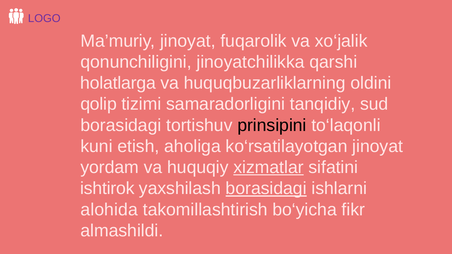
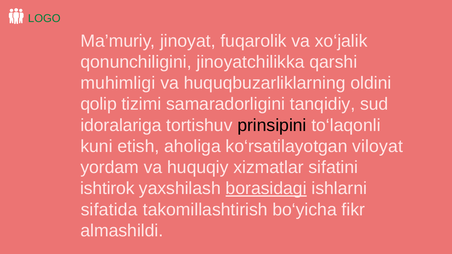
LOGO colour: purple -> green (44, 18)
holatlarga: holatlarga -> muhimligi (118, 83)
borasidagi: borasidagi -> idoralariga (121, 125)
ko‘rsatilayotgan jinoyat: jinoyat -> viloyat (378, 146)
xizmatlar underline: present -> none (269, 168)
alohida: alohida -> sifatida (109, 210)
